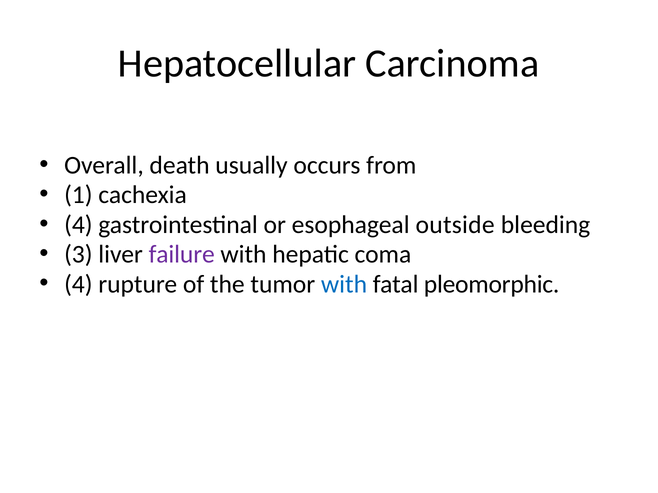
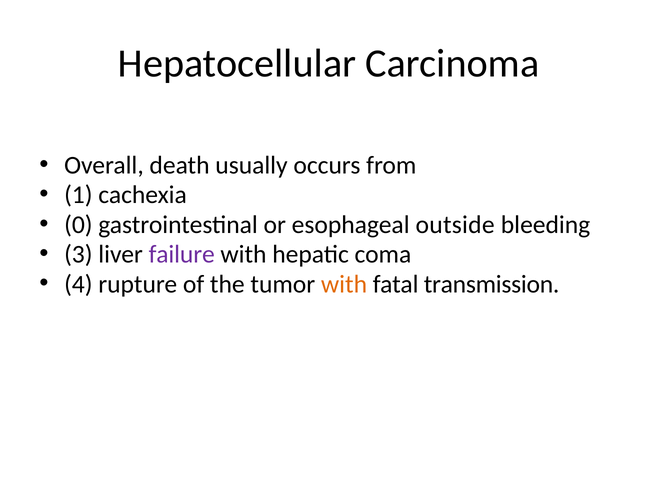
4: 4 -> 0 (78, 225)
with colour: blue -> orange (344, 284)
pleomorphic: pleomorphic -> transmission (492, 284)
